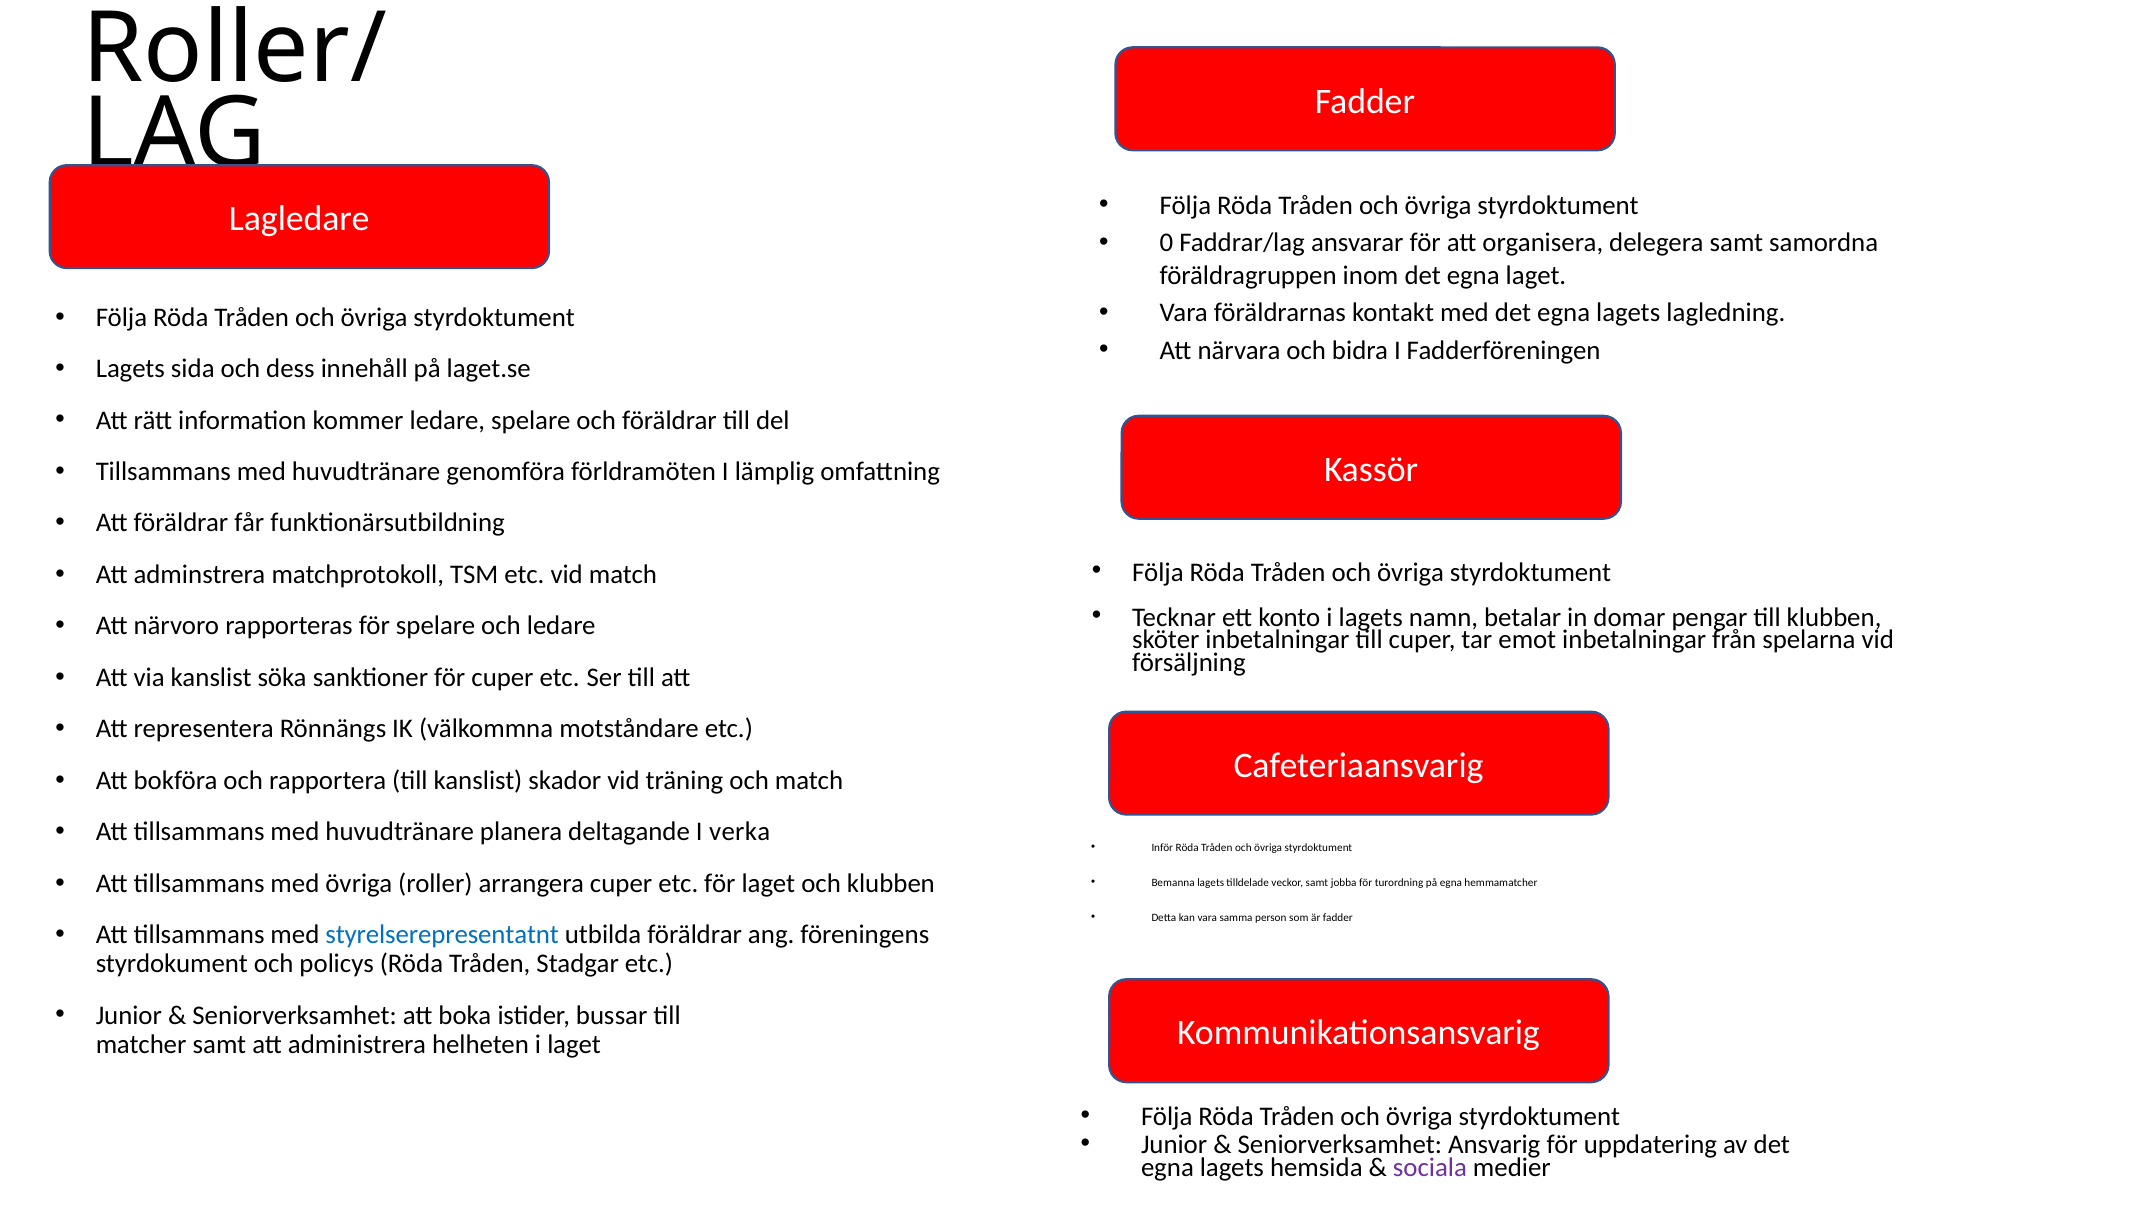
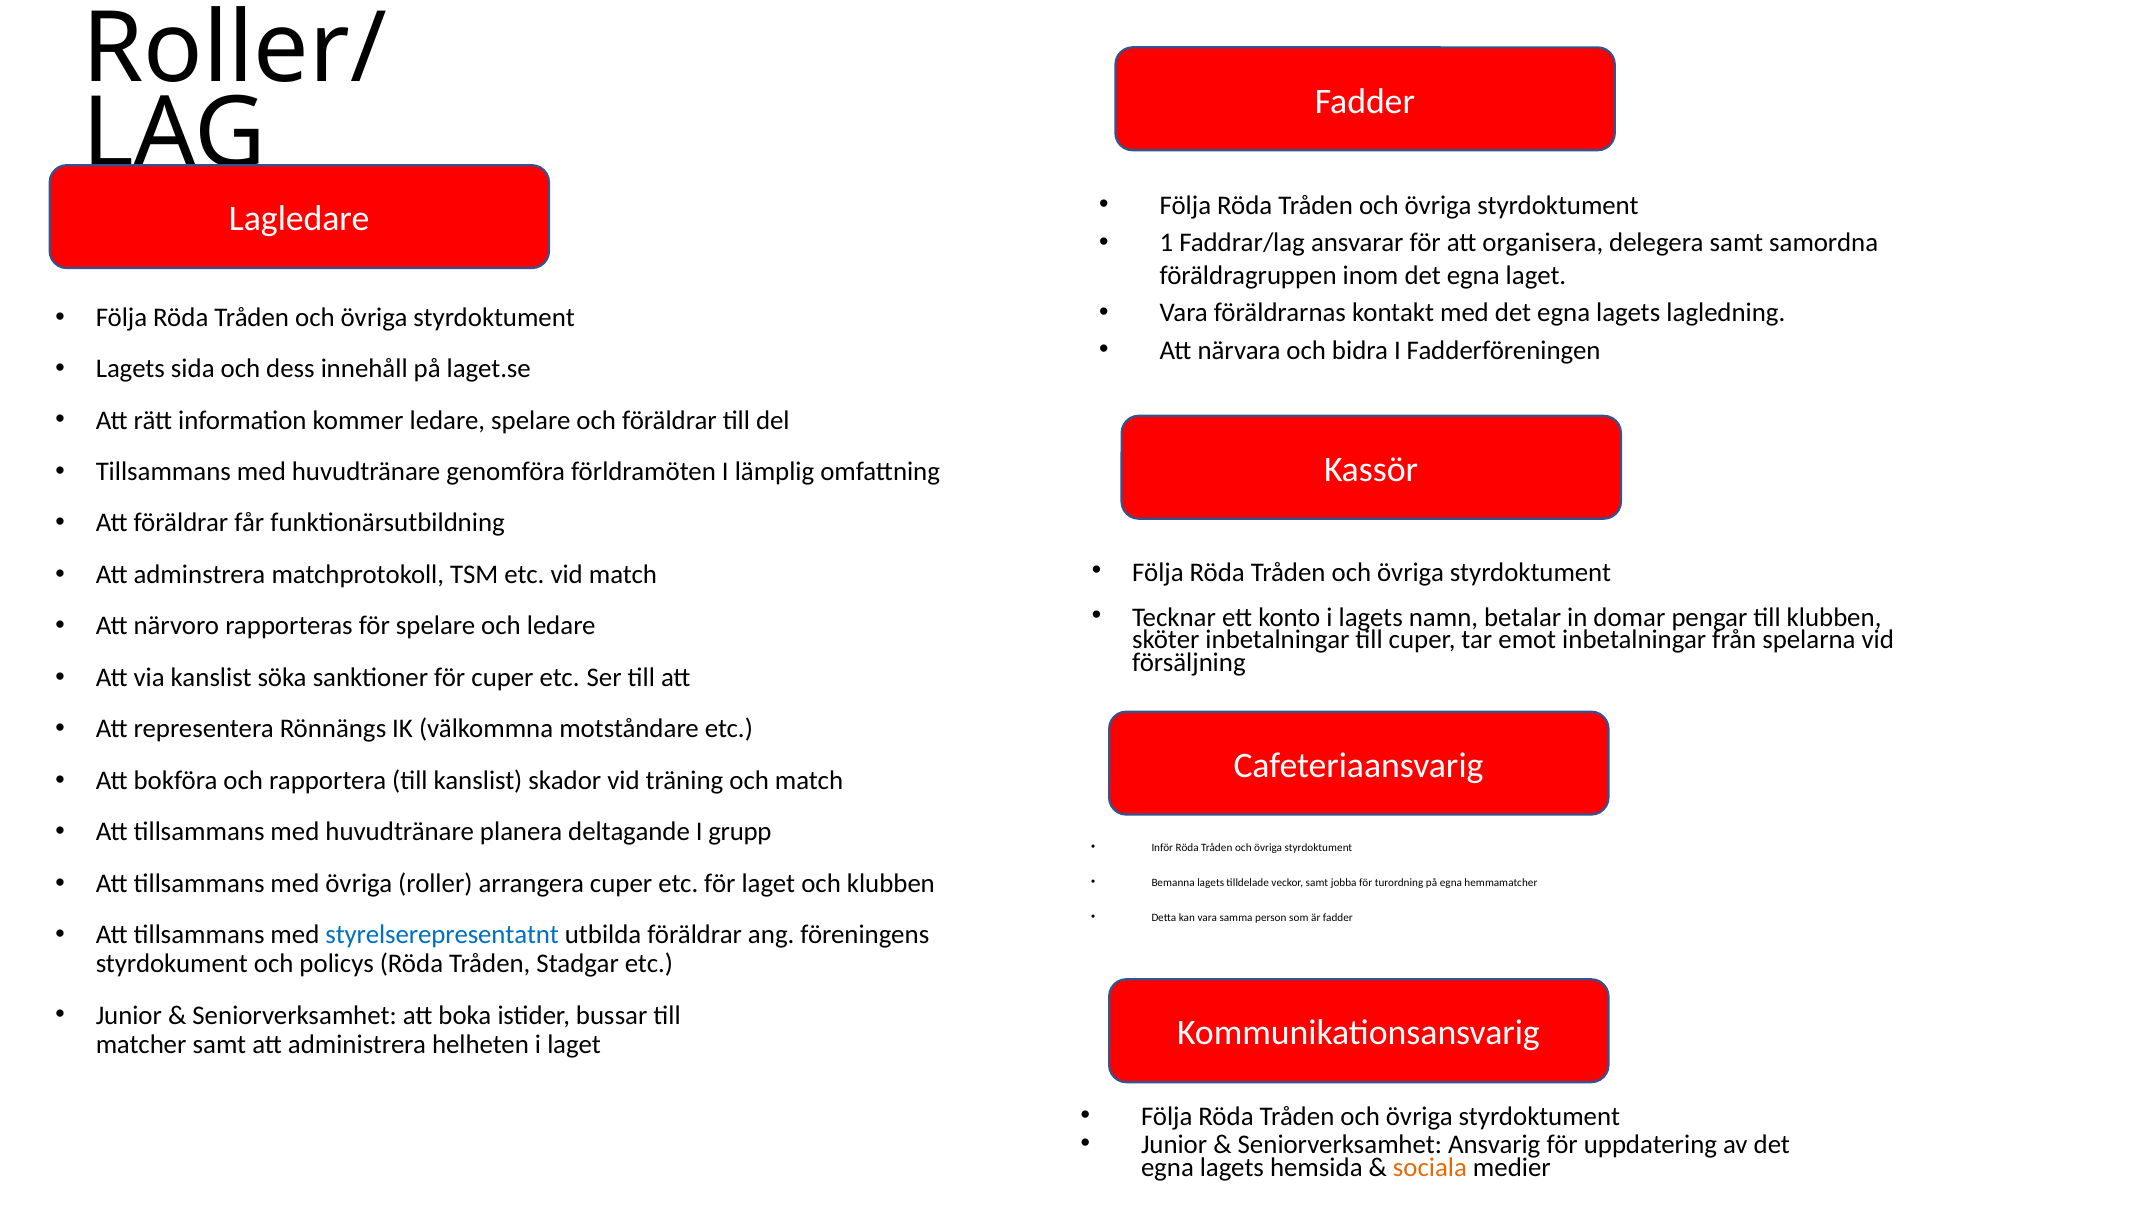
0: 0 -> 1 (1167, 243)
verka: verka -> grupp (740, 831)
sociala colour: purple -> orange (1430, 1167)
